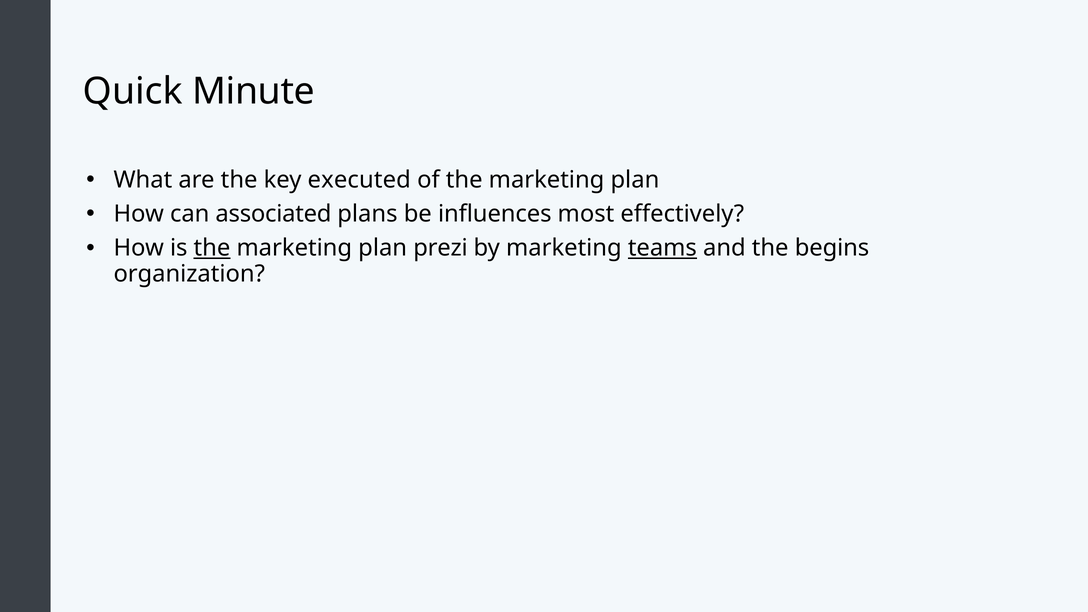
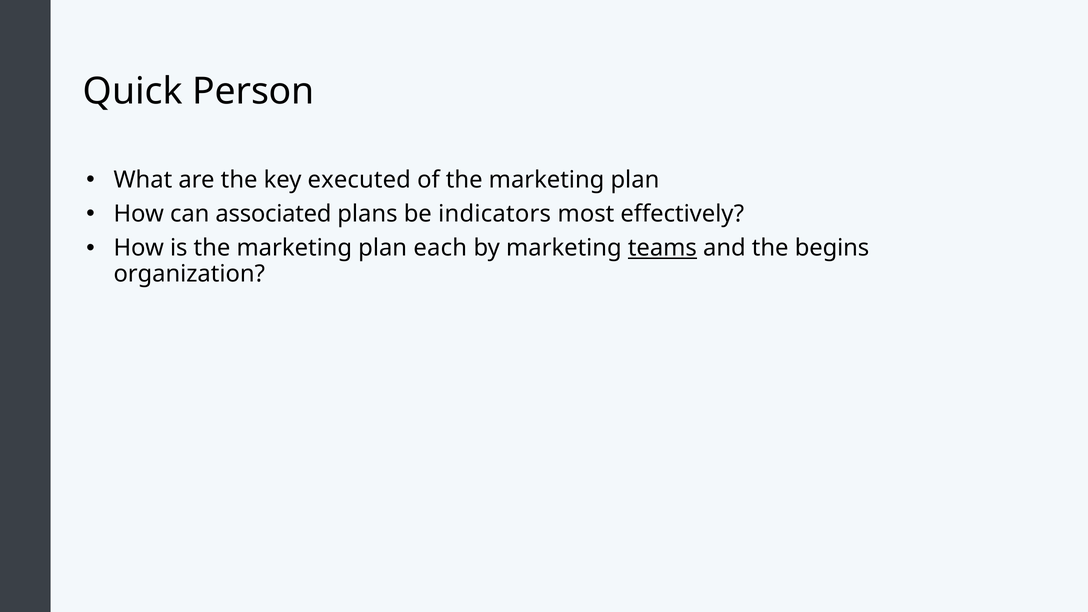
Minute: Minute -> Person (253, 91)
influences: influences -> indicators (495, 214)
the underline: present -> none (212, 248)
prezi: prezi -> each (440, 248)
